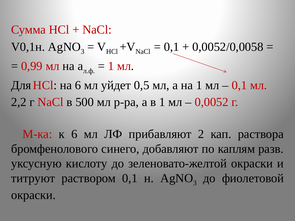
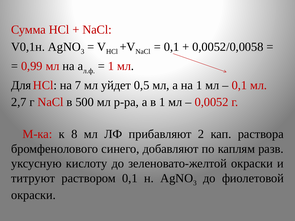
на 6: 6 -> 7 (78, 85)
2,2: 2,2 -> 2,7 (19, 102)
к 6: 6 -> 8 (74, 134)
